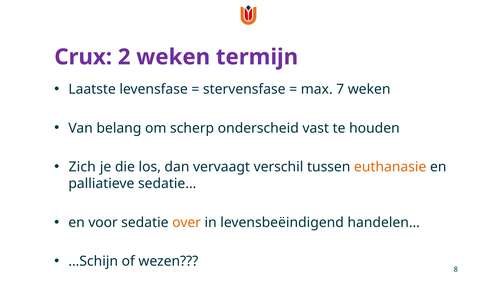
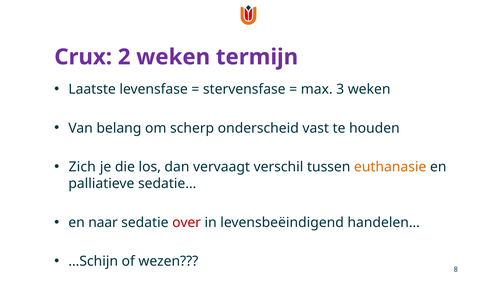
7: 7 -> 3 (340, 89)
voor: voor -> naar (103, 223)
over colour: orange -> red (187, 223)
